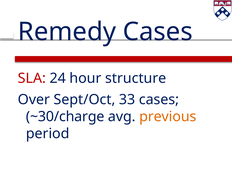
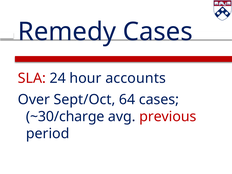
structure: structure -> accounts (136, 78)
33: 33 -> 64 (127, 100)
previous colour: orange -> red (168, 117)
